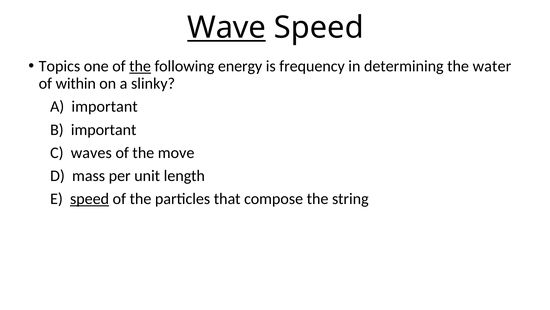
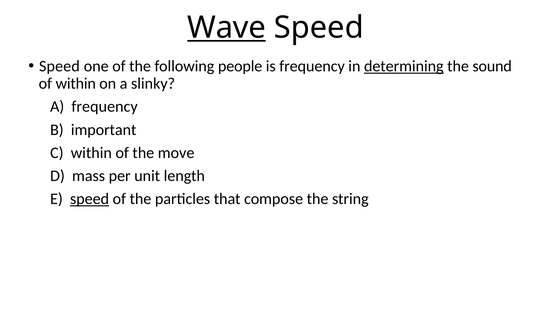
Topics: Topics -> Speed (59, 66)
the underline: present -> none (140, 66)
energy: energy -> people (240, 66)
determining underline: none -> present (404, 66)
water: water -> sound (492, 66)
A important: important -> frequency (105, 106)
C waves: waves -> within (91, 153)
